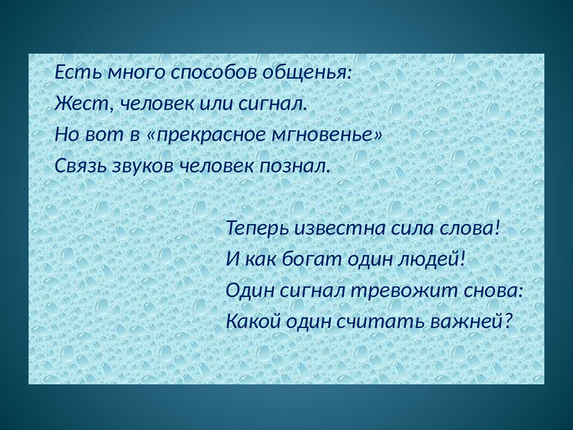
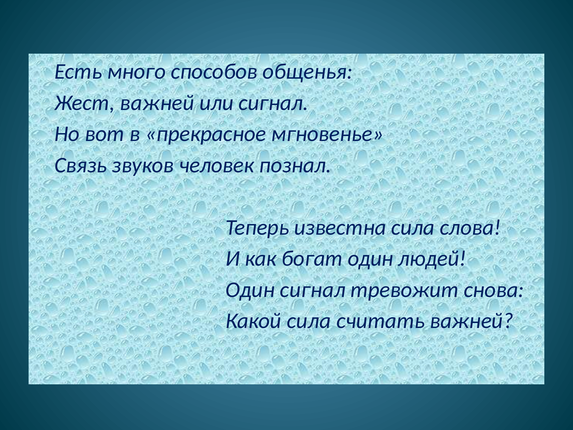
Жест человек: человек -> важней (157, 103)
Какой один: один -> сила (309, 321)
